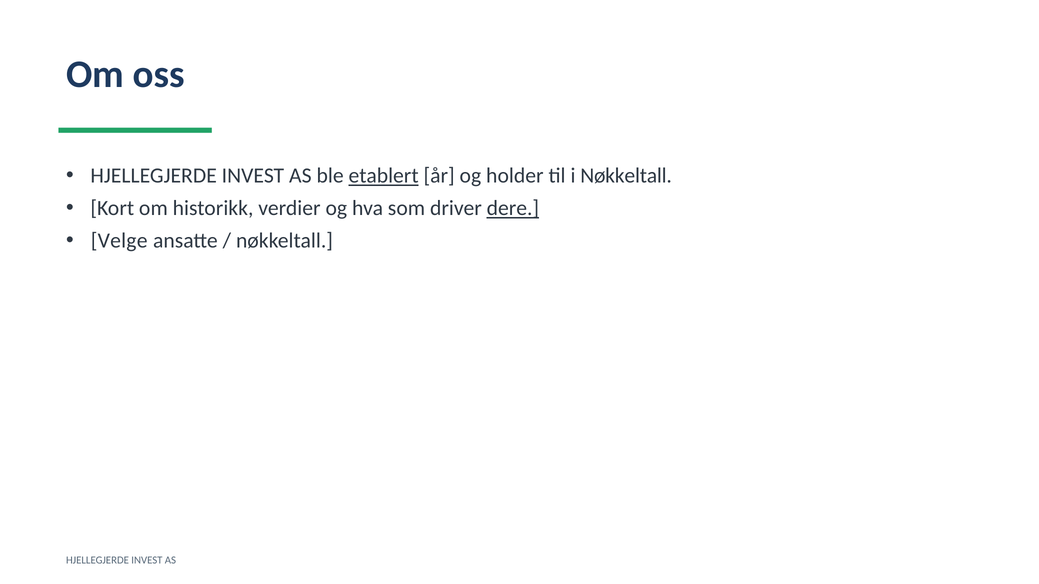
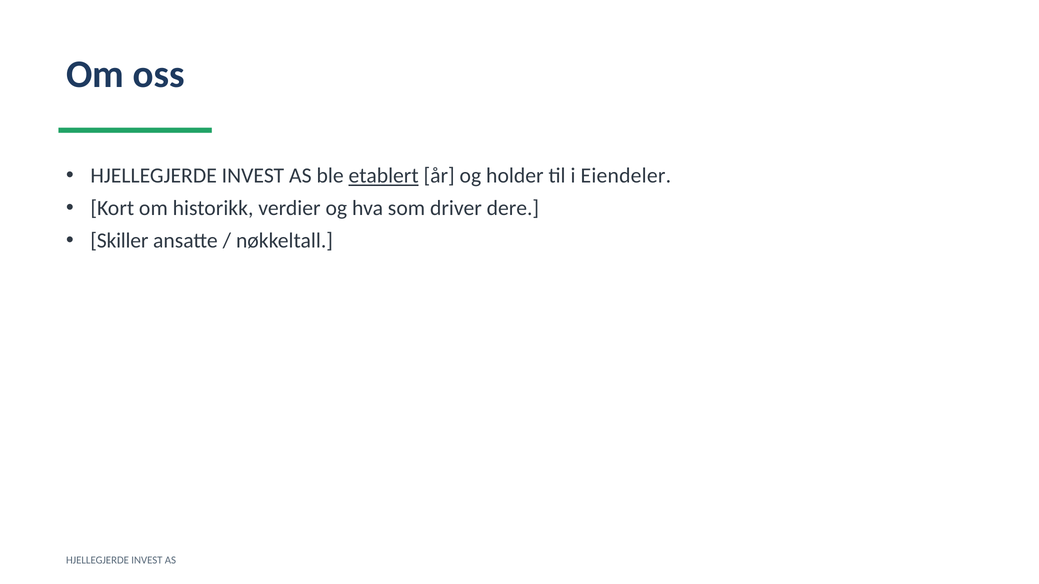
i Nøkkeltall: Nøkkeltall -> Eiendeler (626, 176)
dere underline: present -> none (513, 208)
Velge: Velge -> Skiller (119, 241)
